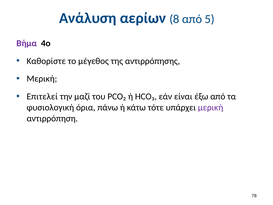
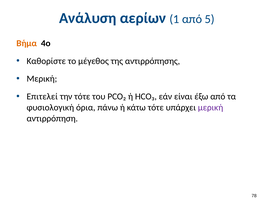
8: 8 -> 1 (174, 19)
Βήμα colour: purple -> orange (27, 43)
την μαζί: μαζί -> τότε (82, 96)
